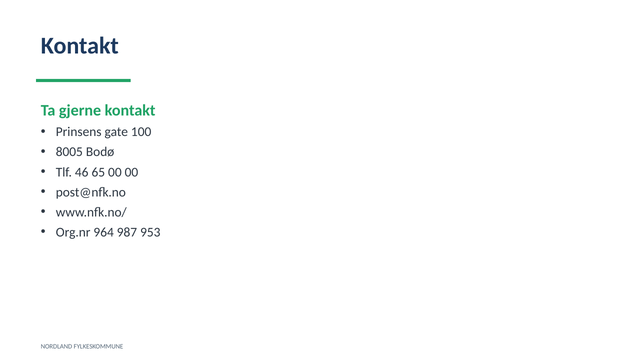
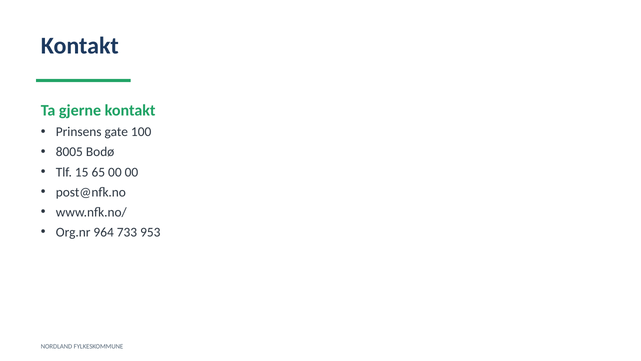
46: 46 -> 15 (82, 172)
987: 987 -> 733 (127, 232)
